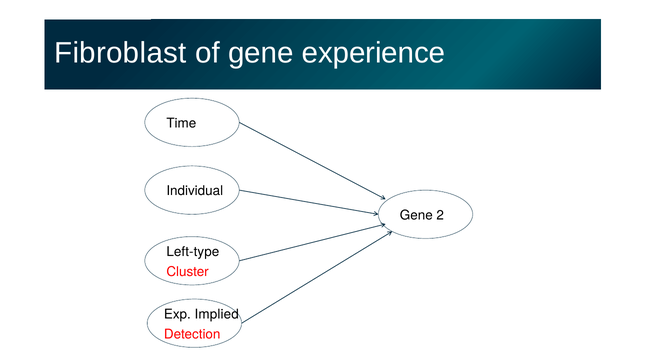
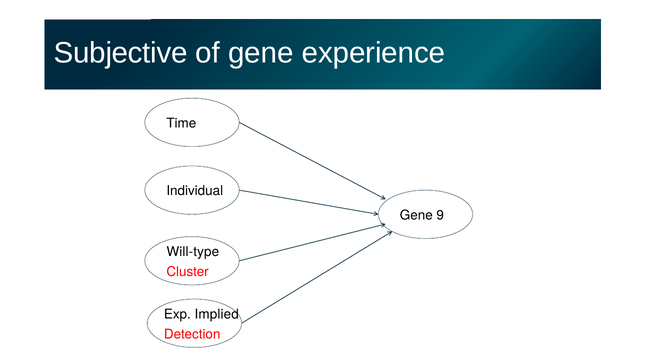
Fibroblast: Fibroblast -> Subjective (121, 53)
2: 2 -> 9 (440, 215)
Left-type: Left-type -> Will-type (193, 252)
